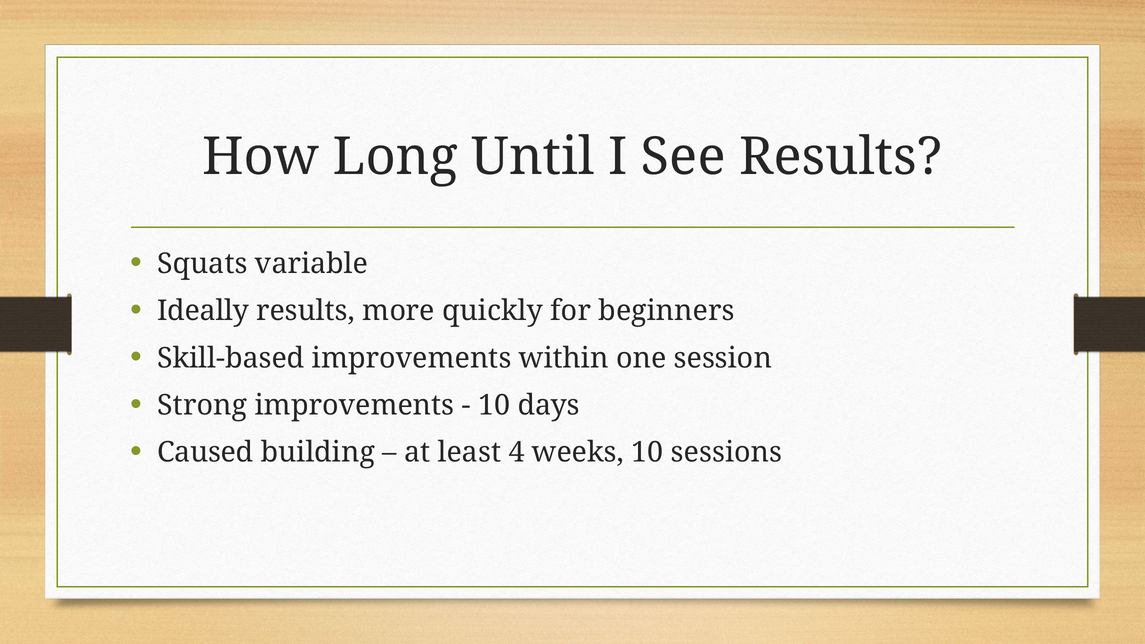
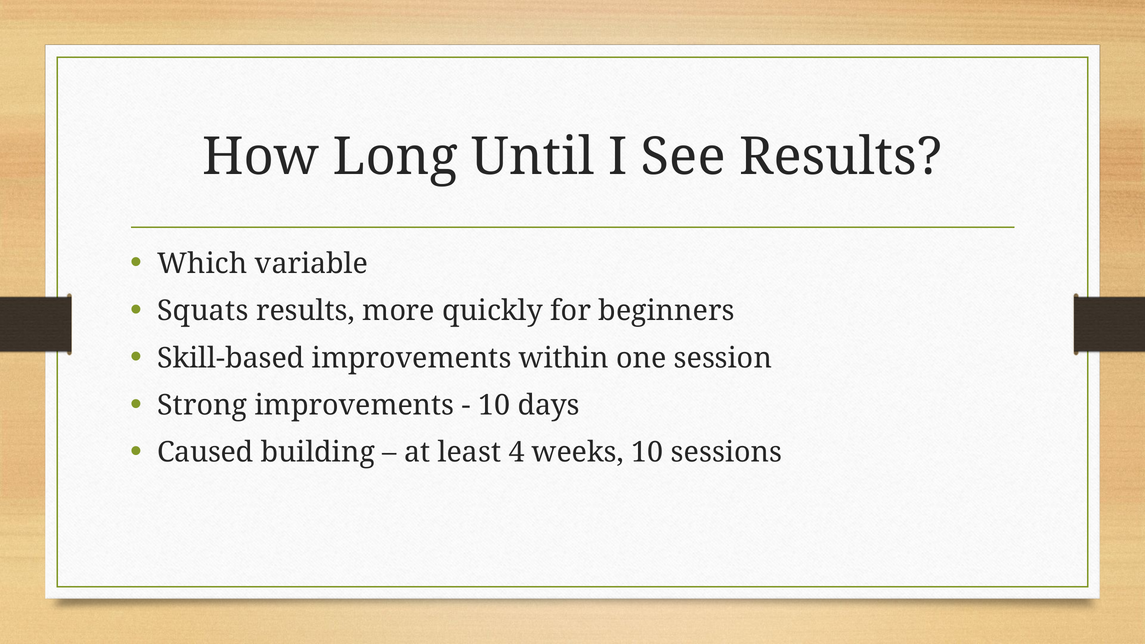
Squats: Squats -> Which (202, 264)
Ideally: Ideally -> Squats (203, 311)
